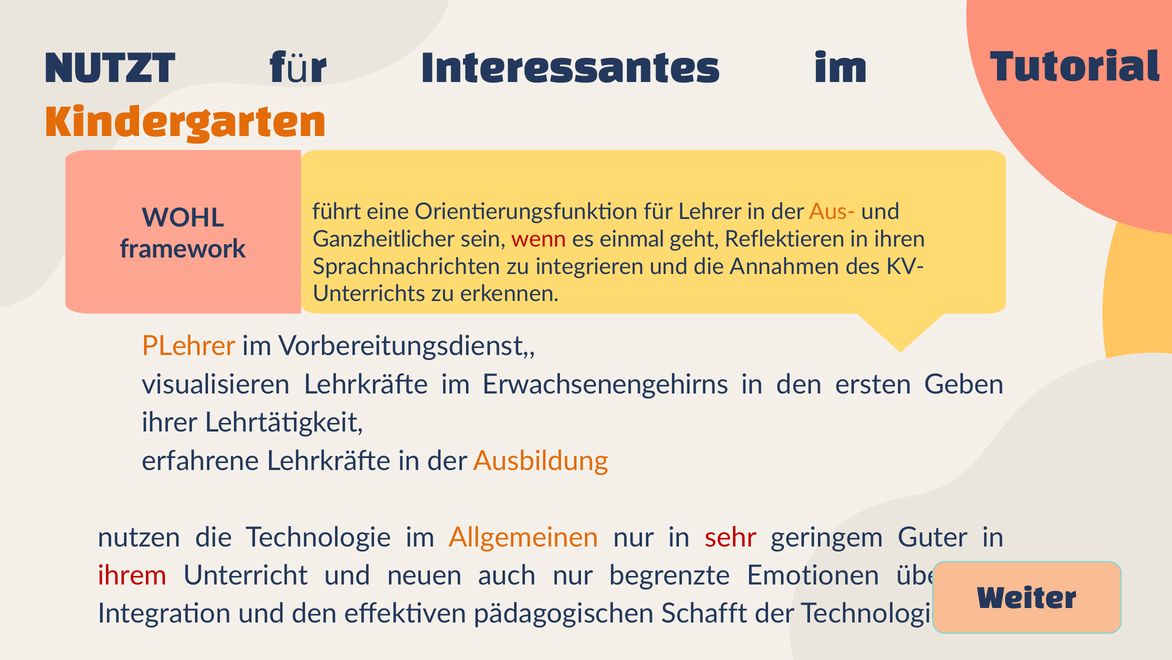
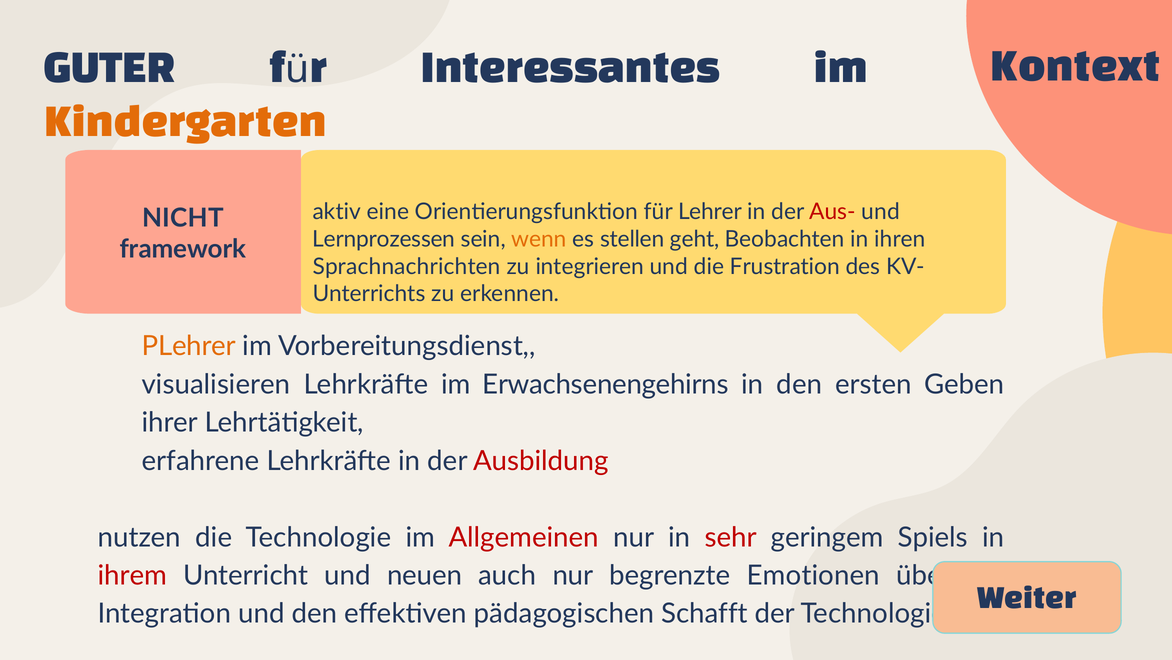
Tutorial: Tutorial -> Kontext (1075, 68)
NUTZT: NUTZT -> GUTER (110, 69)
führt: führt -> aktiv (337, 212)
Aus- colour: orange -> red (832, 212)
WOHL: WOHL -> NICHT (183, 218)
Ganzheitlicher: Ganzheitlicher -> Lernprozessen (384, 239)
wenn colour: red -> orange (539, 239)
einmal: einmal -> stellen (632, 239)
Reflektieren: Reflektieren -> Beobachten (785, 239)
Annahmen: Annahmen -> Frustration (785, 266)
Ausbildung colour: orange -> red (541, 460)
Allgemeinen colour: orange -> red (524, 537)
Guter: Guter -> Spiels (933, 537)
